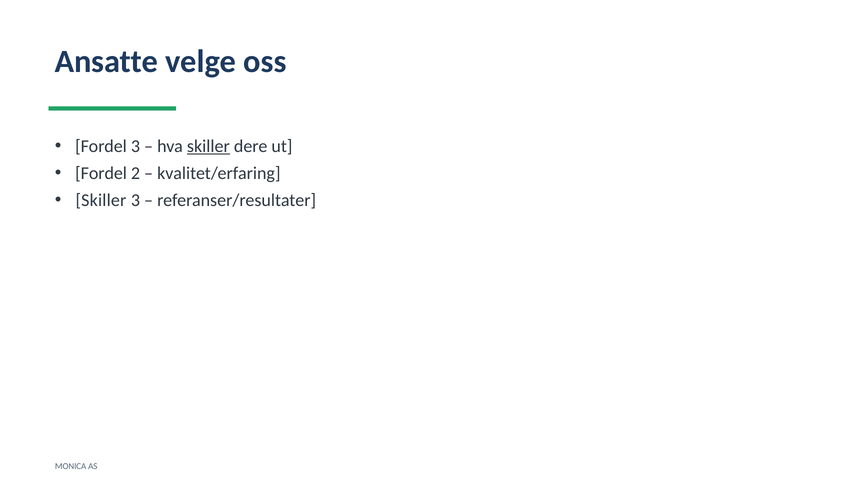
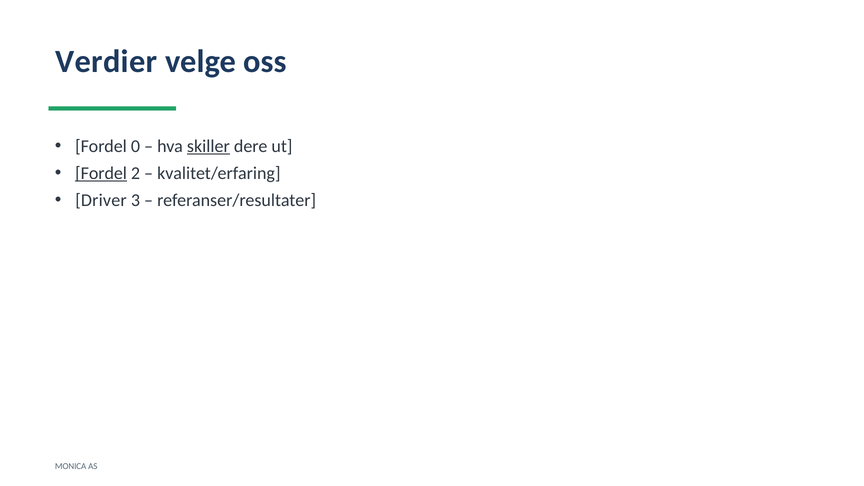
Ansatte: Ansatte -> Verdier (106, 62)
Fordel 3: 3 -> 0 (135, 146)
Fordel underline: none -> present (101, 173)
Skiller: Skiller -> Driver (101, 200)
